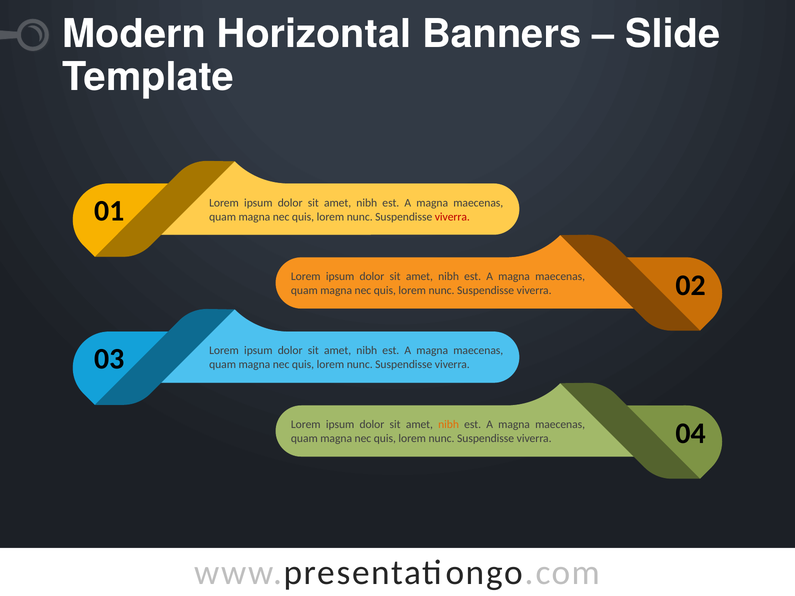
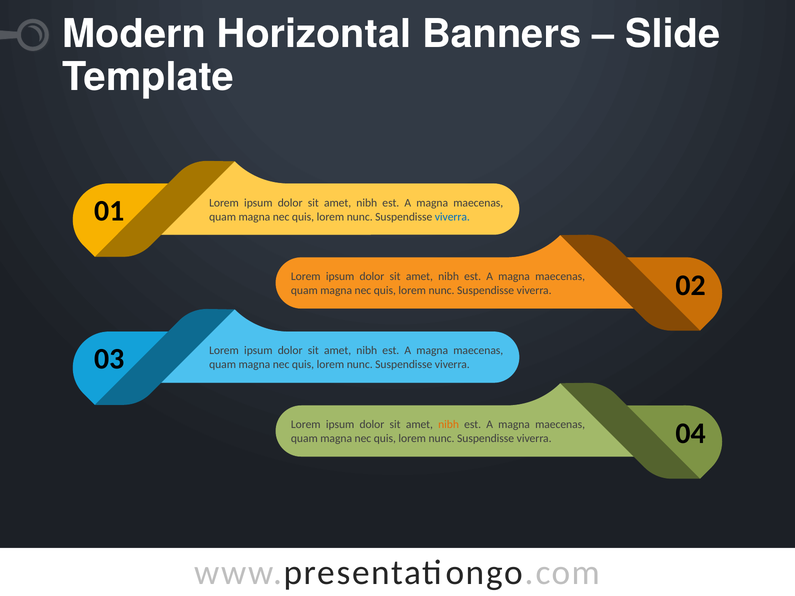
viverra colour: red -> blue (452, 217)
